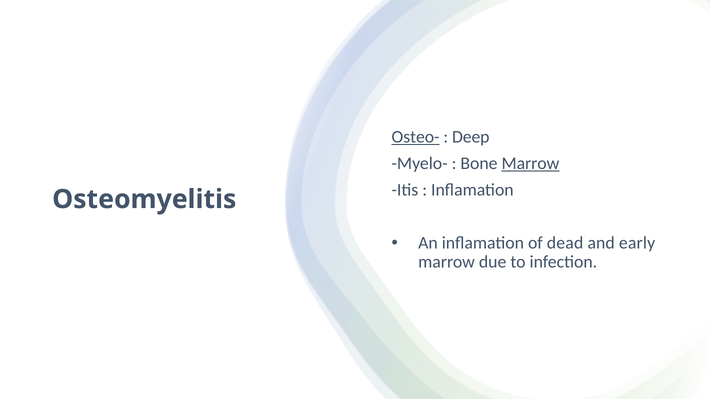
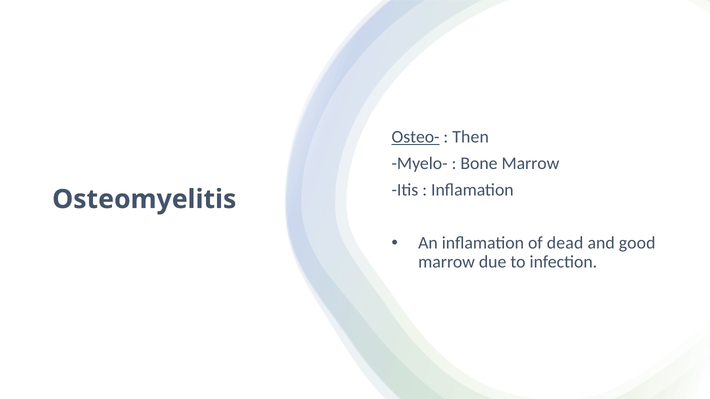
Deep: Deep -> Then (471, 137)
Marrow underline: present -> none (530, 163)
early: early -> good (637, 243)
